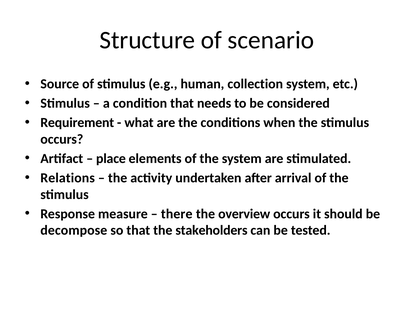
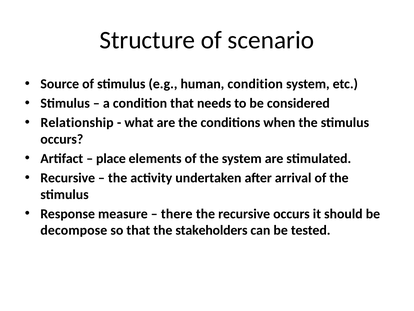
human collection: collection -> condition (255, 84)
Requirement: Requirement -> Relationship (77, 122)
Relations: Relations -> Recursive (68, 178)
the overview: overview -> recursive (244, 213)
